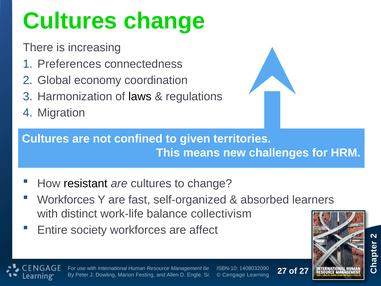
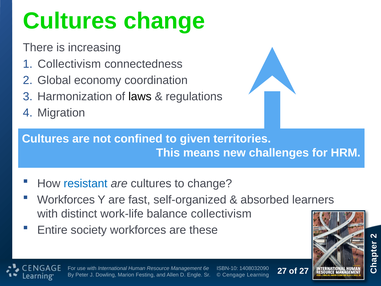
Preferences: Preferences -> Collectivism (69, 64)
resistant colour: black -> blue (86, 183)
affect: affect -> these (204, 230)
